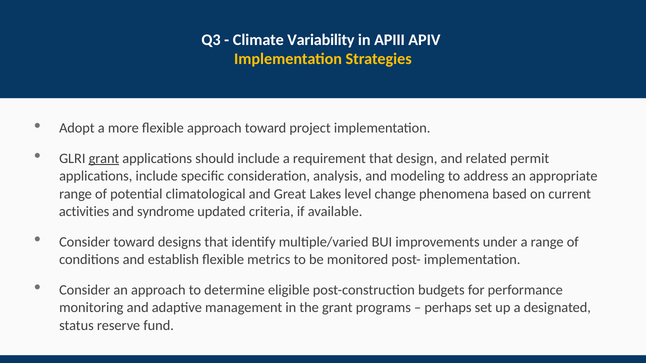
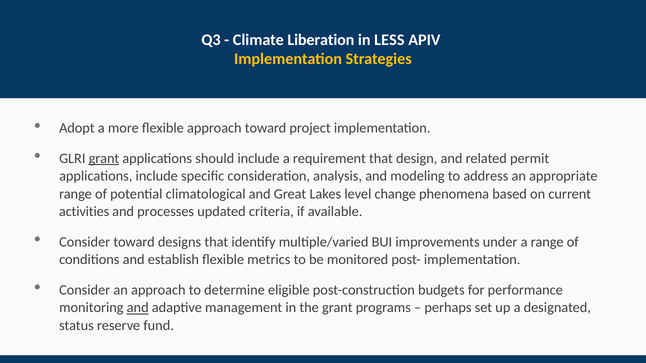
Variability: Variability -> Liberation (321, 40)
APIII: APIII -> LESS (389, 40)
syndrome: syndrome -> processes (166, 212)
and underline: none -> present (138, 308)
